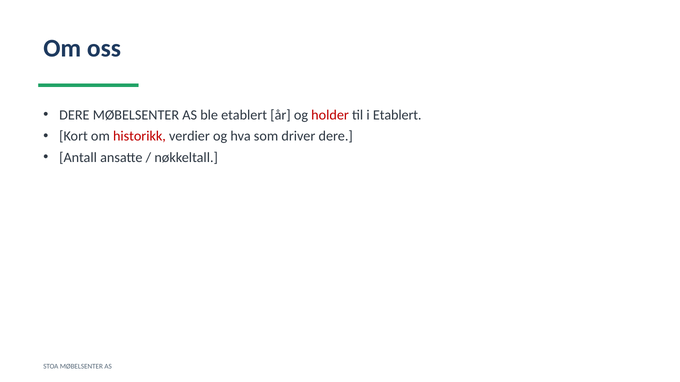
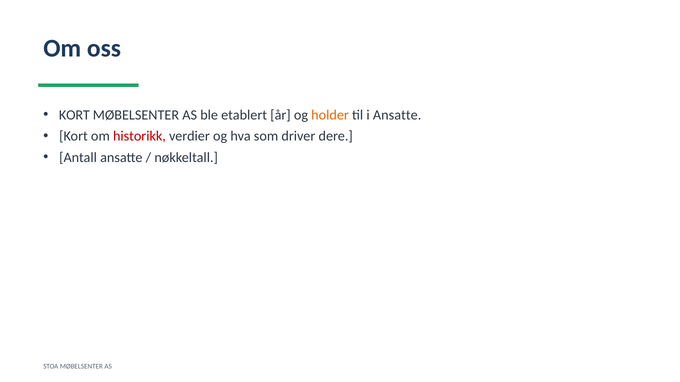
DERE: DERE -> KORT (74, 115)
holder colour: red -> orange (330, 115)
i Etablert: Etablert -> Ansatte (397, 115)
